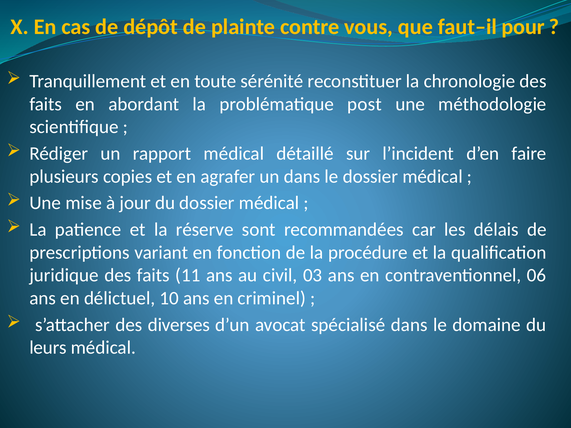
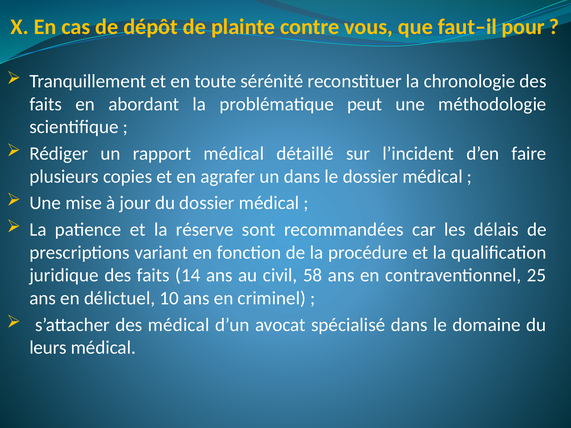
post: post -> peut (365, 104)
11: 11 -> 14 (188, 275)
03: 03 -> 58 (313, 275)
06: 06 -> 25 (537, 275)
des diverses: diverses -> médical (179, 325)
